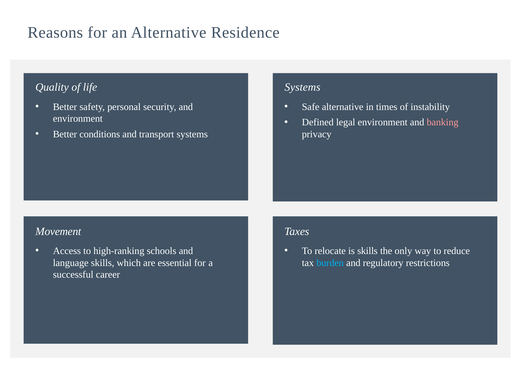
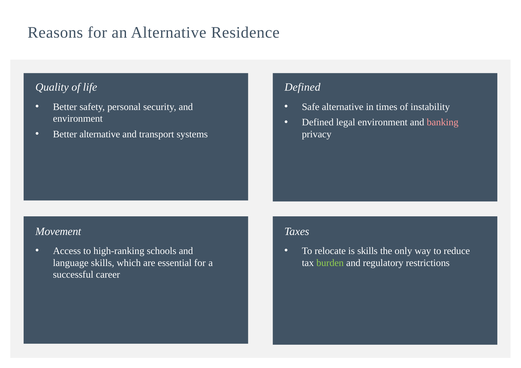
Systems: Systems -> Defined (302, 87)
Better conditions: conditions -> alternative (100, 134)
burden colour: light blue -> light green (330, 263)
